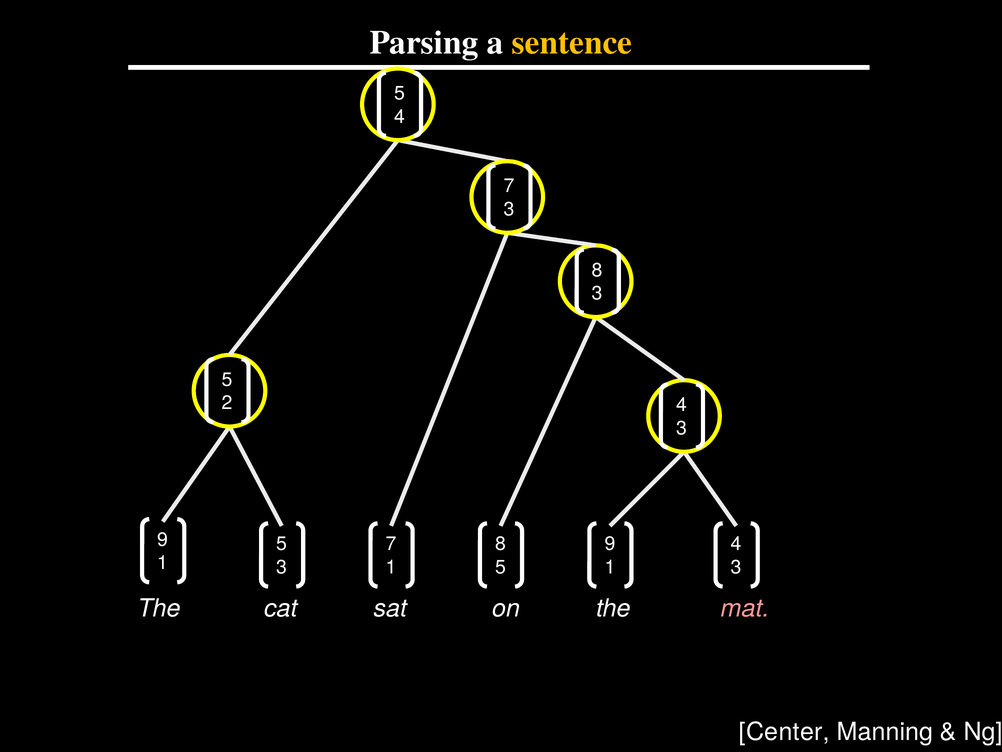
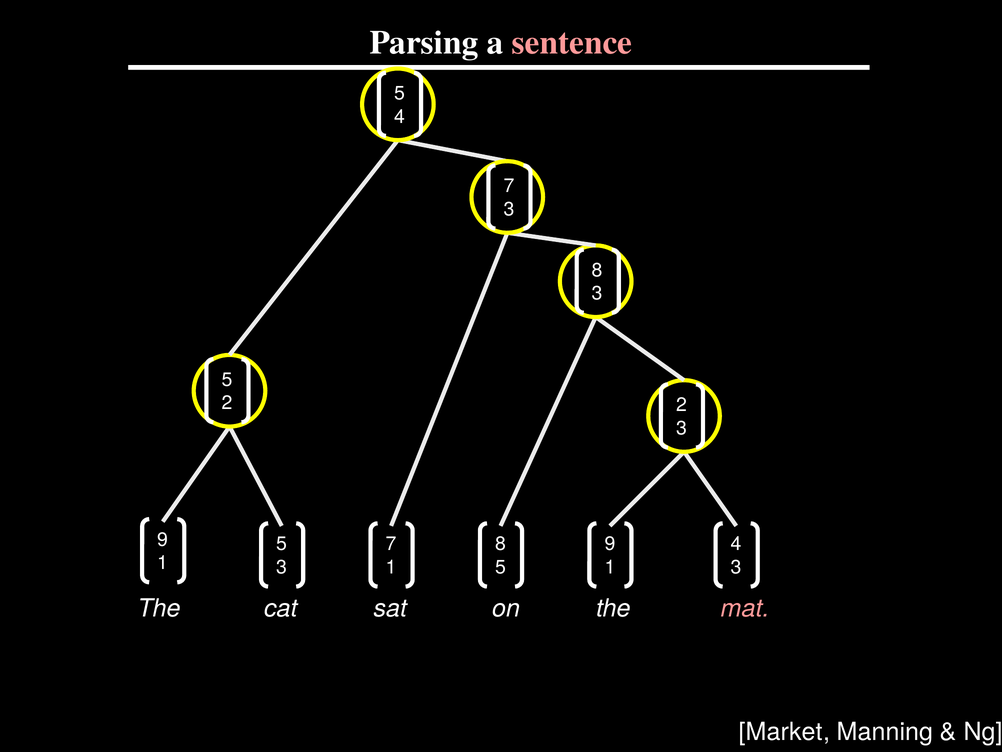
sentence colour: yellow -> pink (572, 43)
2 4: 4 -> 2 (682, 405)
Center: Center -> Market (784, 732)
